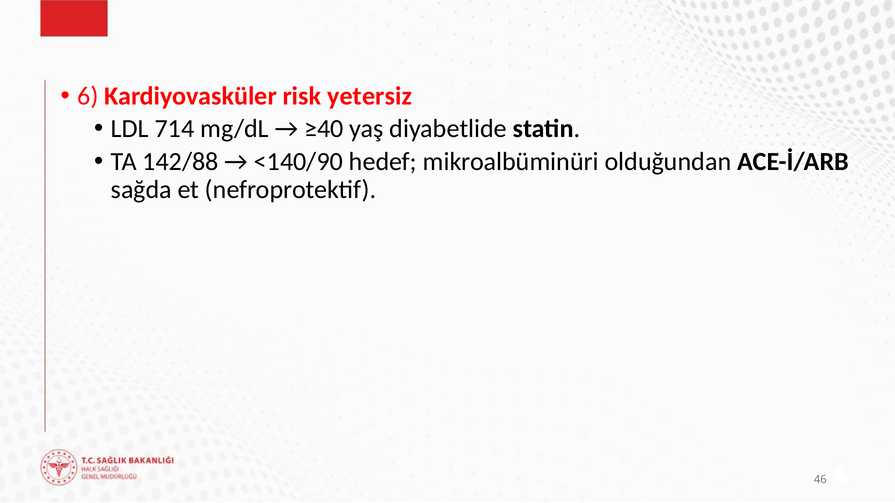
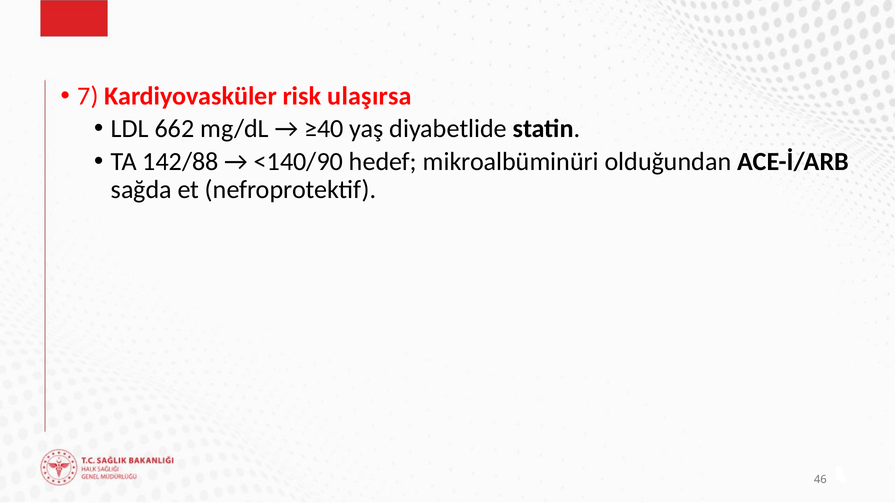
6: 6 -> 7 (88, 96)
yetersiz: yetersiz -> ulaşırsa (370, 96)
714: 714 -> 662 (174, 129)
